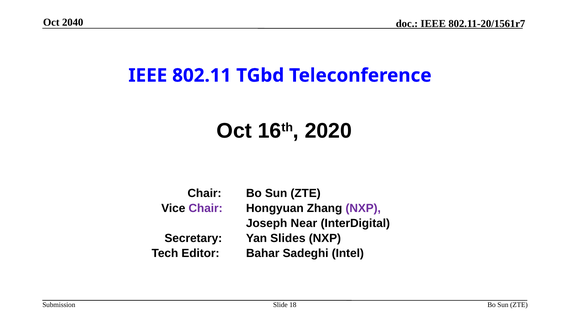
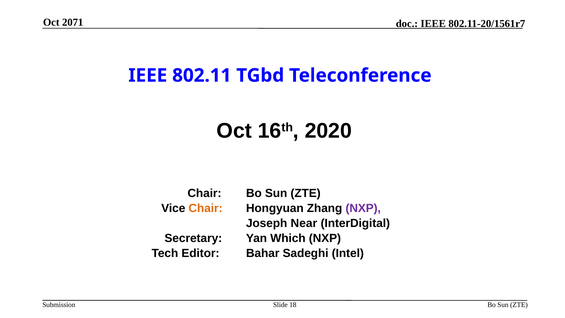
2040: 2040 -> 2071 (73, 22)
Chair colour: purple -> orange (206, 208)
Slides: Slides -> Which (288, 238)
